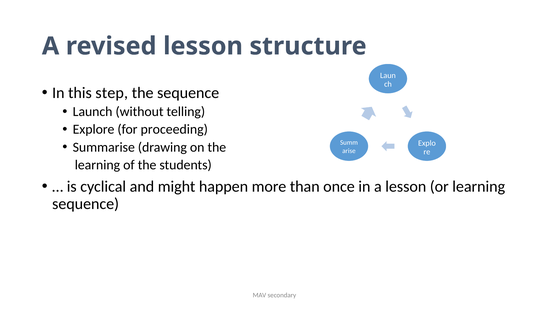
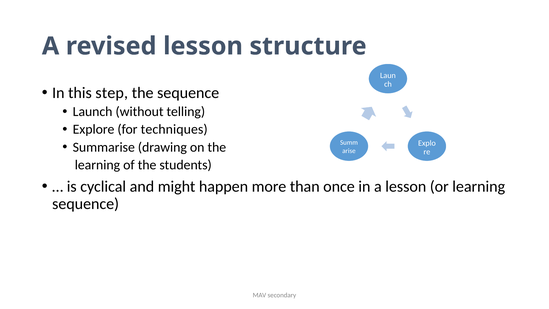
proceeding: proceeding -> techniques (174, 129)
